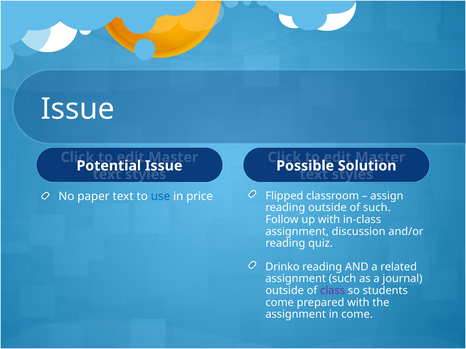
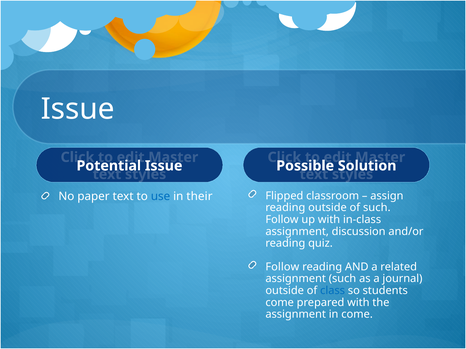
price: price -> their (199, 197)
Drinko: Drinko -> Follow (282, 267)
class colour: purple -> blue (333, 291)
